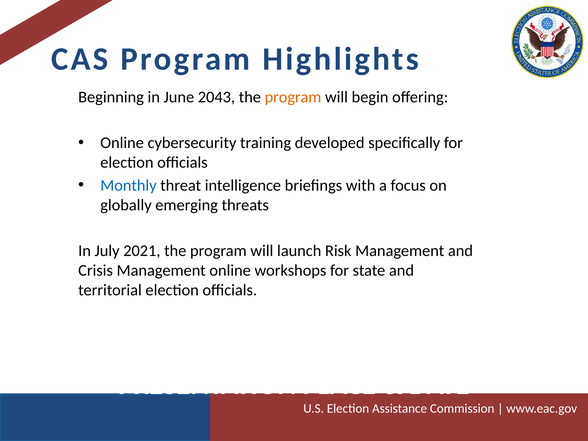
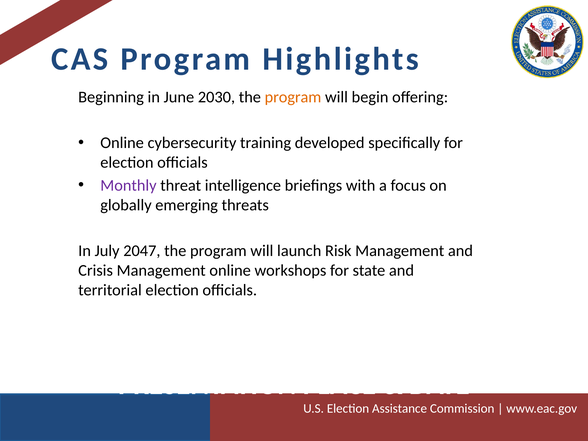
2043: 2043 -> 2030 (216, 97)
Monthly colour: blue -> purple (128, 185)
2021: 2021 -> 2047 (142, 251)
